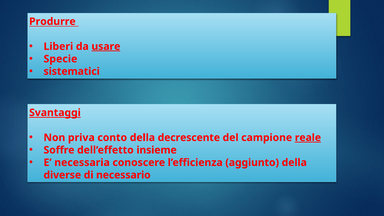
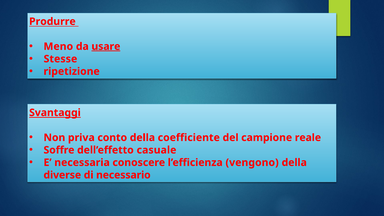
Liberi: Liberi -> Meno (58, 46)
Specie: Specie -> Stesse (60, 59)
sistematici: sistematici -> ripetizione (72, 71)
decrescente: decrescente -> coefficiente (189, 138)
reale underline: present -> none (308, 138)
insieme: insieme -> casuale (156, 150)
aggiunto: aggiunto -> vengono (252, 163)
